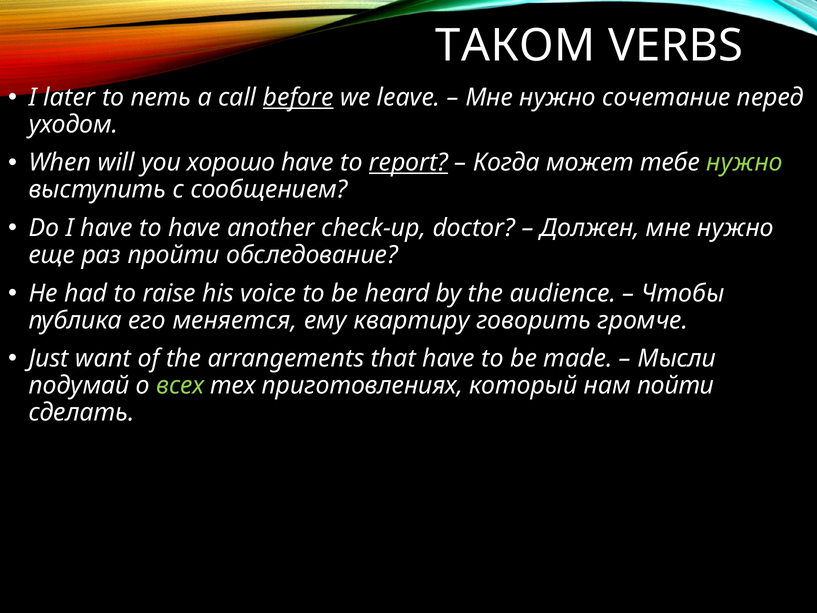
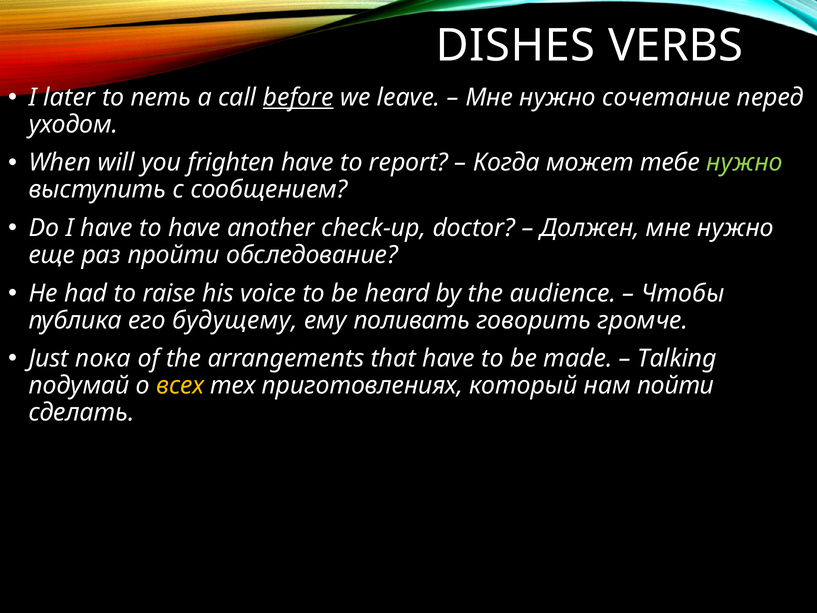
ТАКОМ: ТАКОМ -> DISHES (516, 46)
хорошо: хорошо -> frighten (231, 163)
report underline: present -> none (409, 163)
меняется: меняется -> будущему (235, 320)
квартиру: квартиру -> поливать (412, 320)
want: want -> пока (103, 358)
Мысли: Мысли -> Talking (677, 358)
всех colour: light green -> yellow (180, 385)
